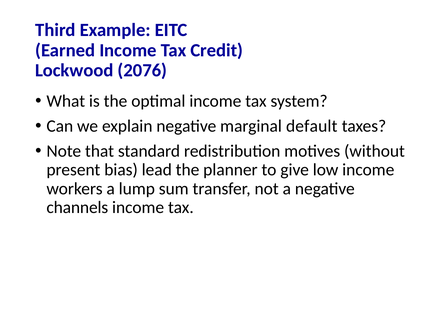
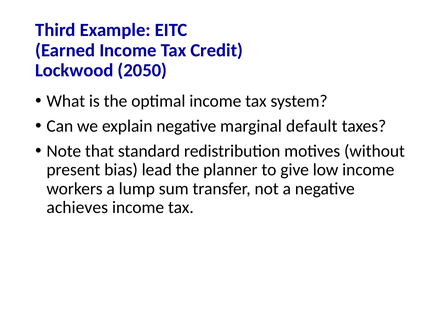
2076: 2076 -> 2050 (142, 70)
channels: channels -> achieves (77, 208)
